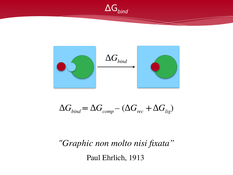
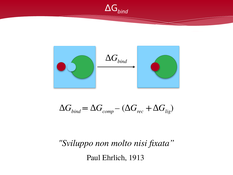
Graphic: Graphic -> Sviluppo (76, 143)
